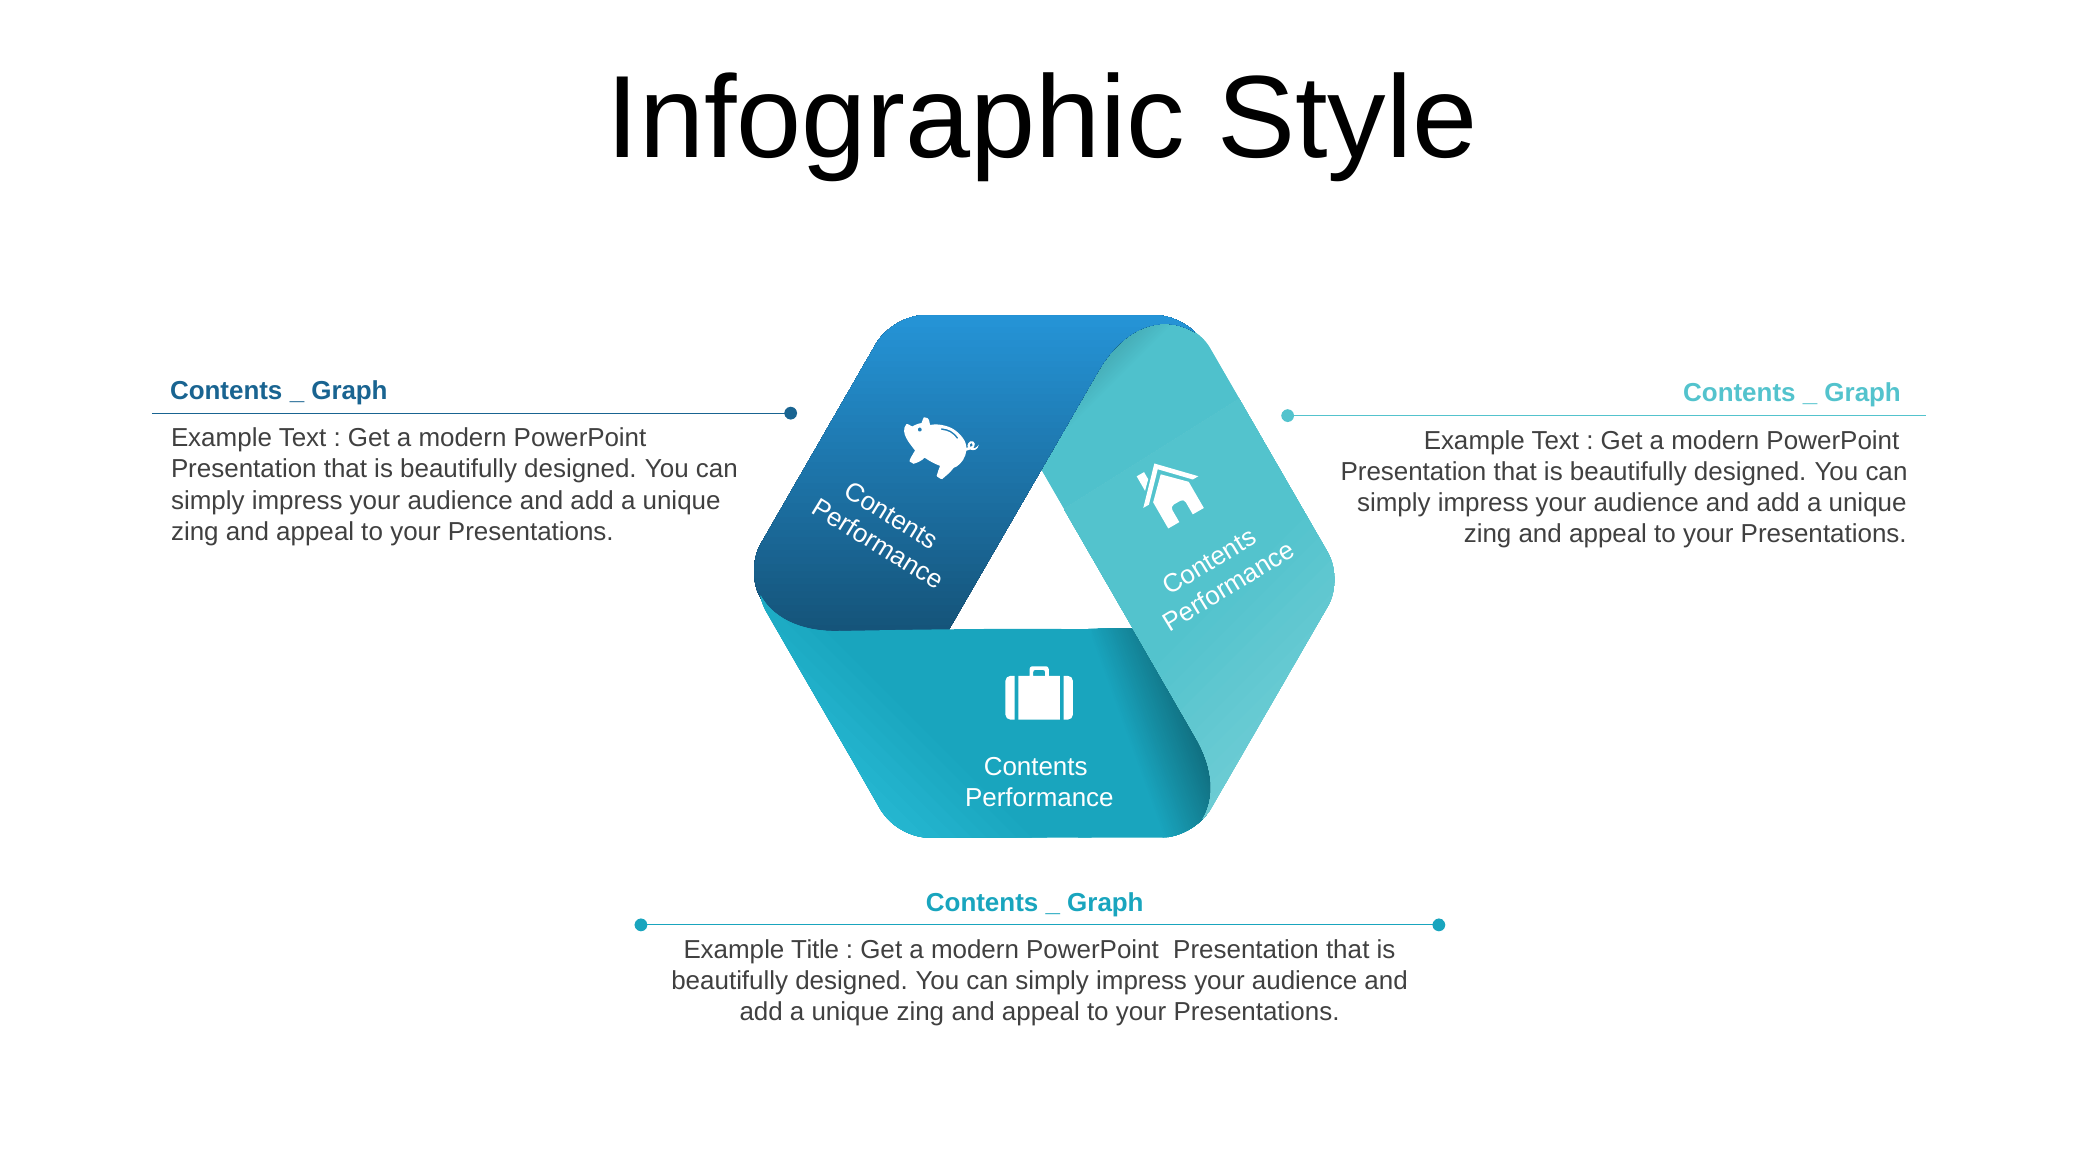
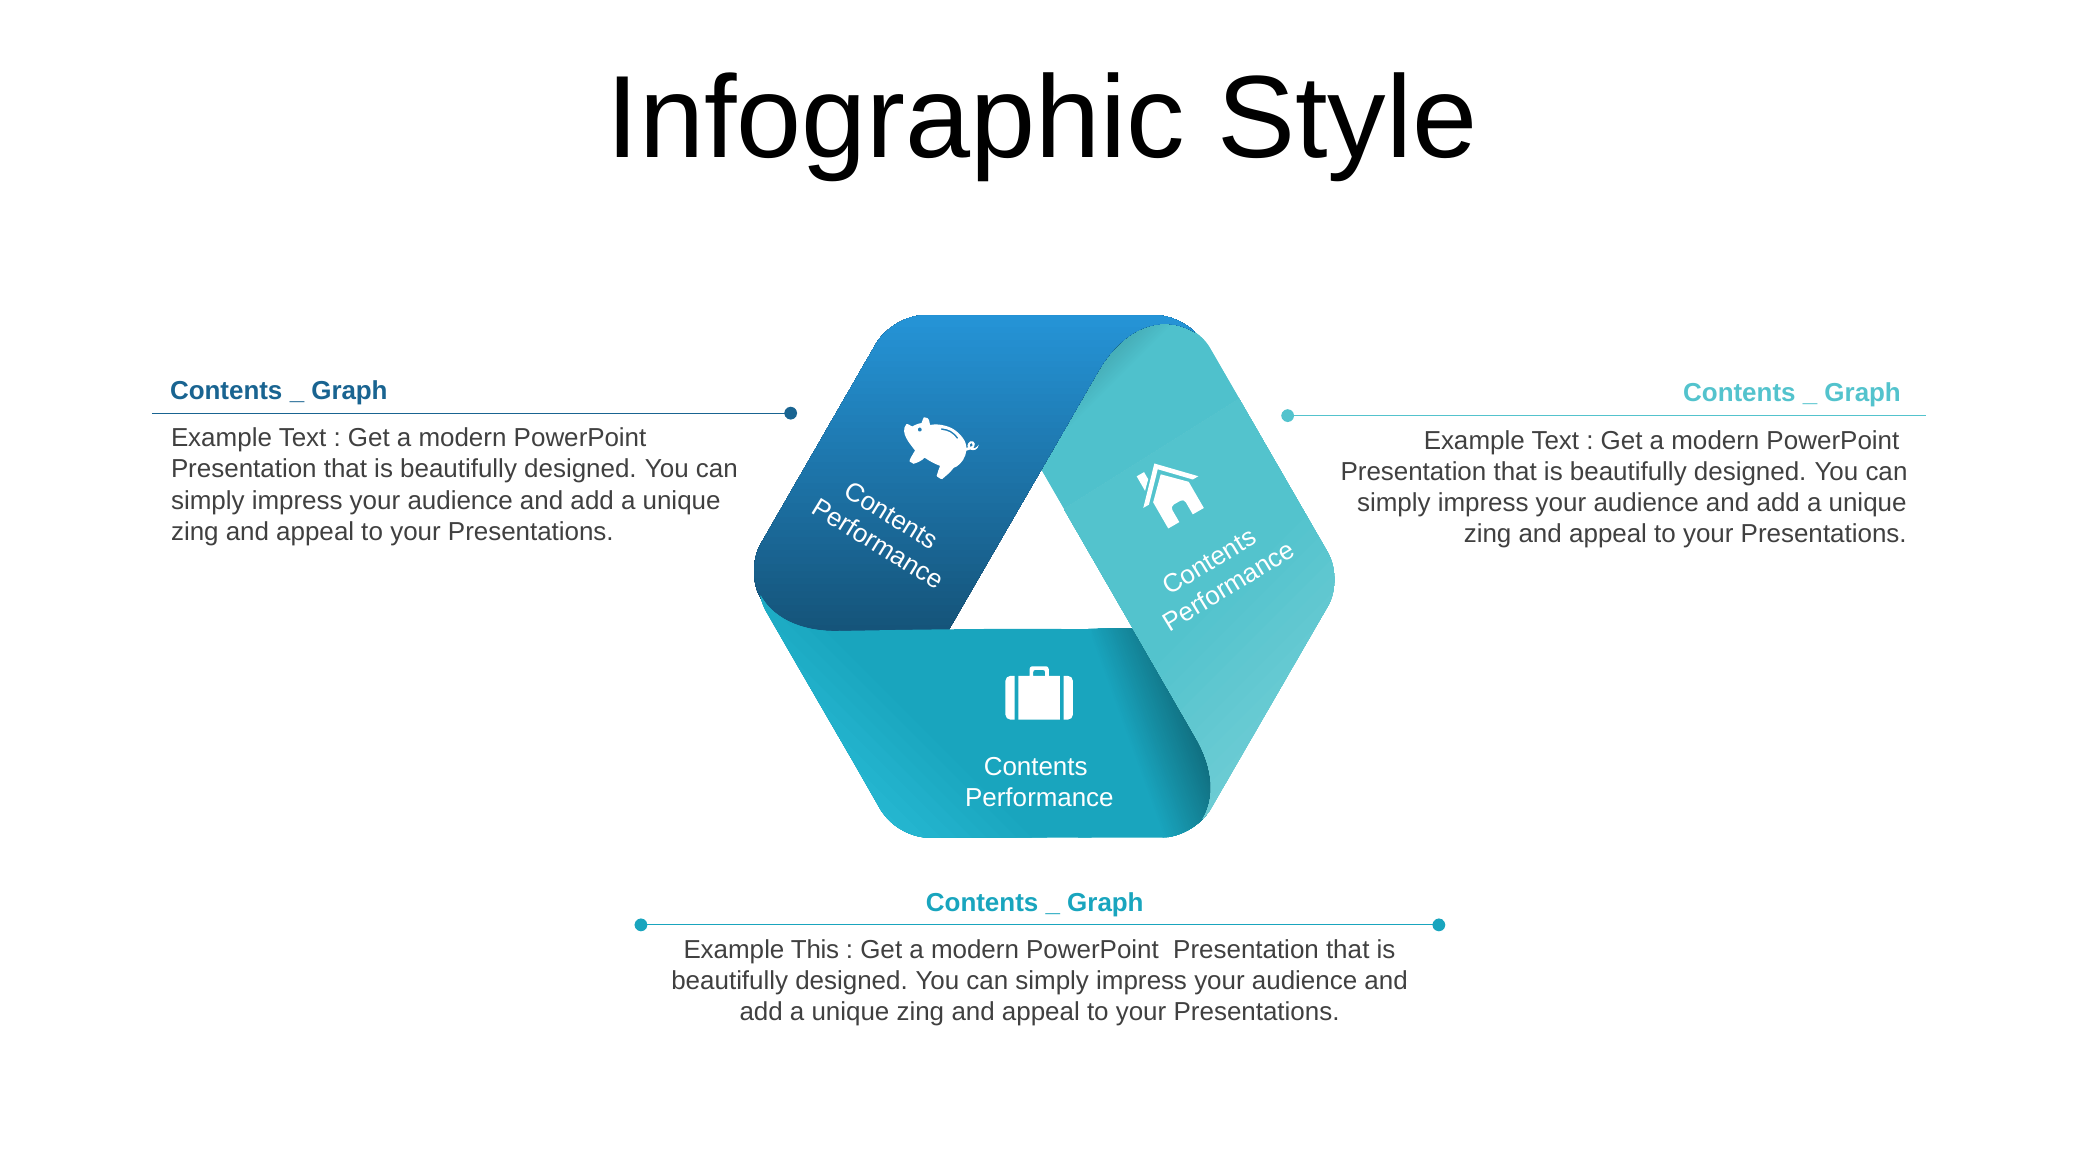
Title: Title -> This (815, 950)
